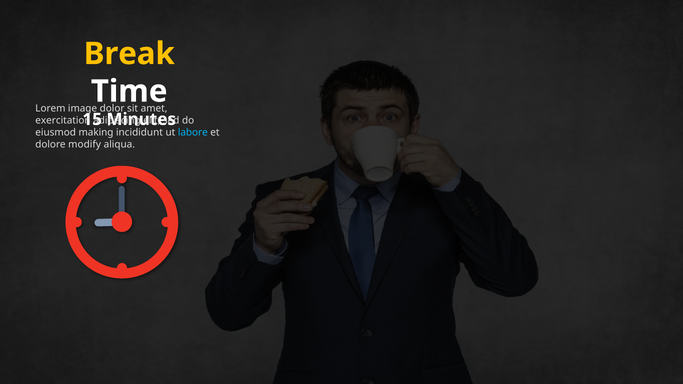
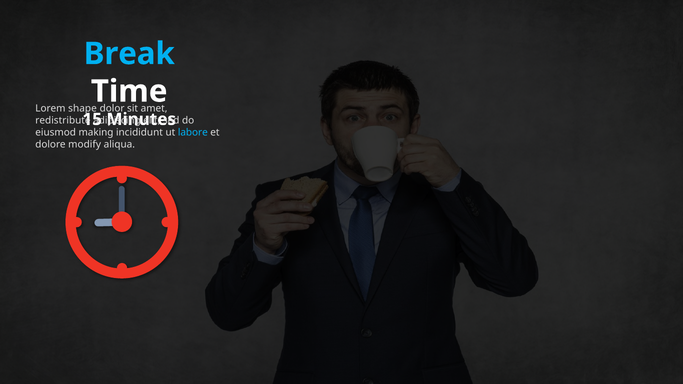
Break colour: yellow -> light blue (129, 54)
image: image -> shape (82, 109)
exercitation: exercitation -> redistribute (63, 121)
